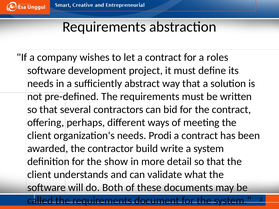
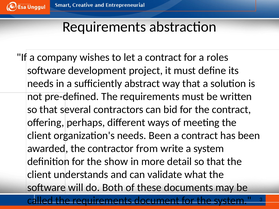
needs Prodi: Prodi -> Been (160, 136)
build: build -> from (147, 149)
